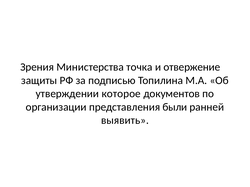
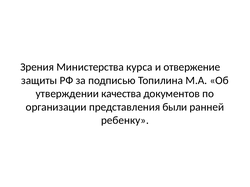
точка: точка -> курса (139, 67)
которое: которое -> качества (121, 94)
выявить: выявить -> ребенку (125, 121)
